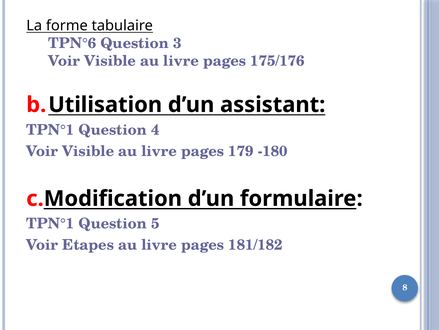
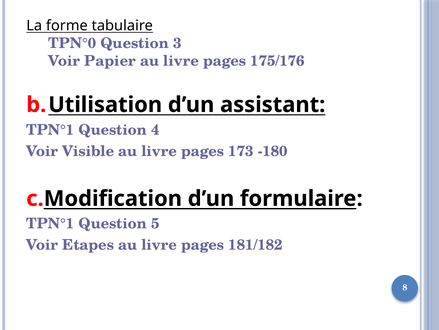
TPN°6: TPN°6 -> TPN°0 (72, 43)
Visible: Visible -> Papier (110, 61)
179: 179 -> 173 (241, 151)
